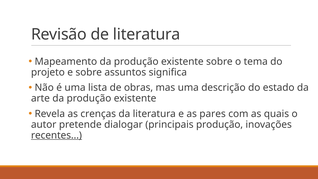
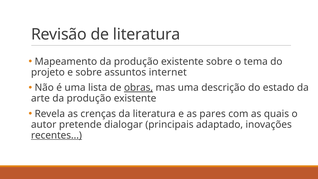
significa: significa -> internet (168, 72)
obras underline: none -> present (139, 88)
principais produção: produção -> adaptado (220, 124)
